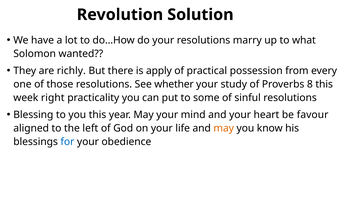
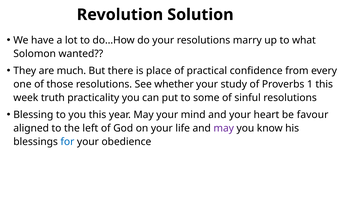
richly: richly -> much (71, 71)
apply: apply -> place (159, 71)
possession: possession -> confidence (256, 71)
8: 8 -> 1 (310, 84)
right: right -> truth (53, 98)
may colour: orange -> purple (224, 128)
